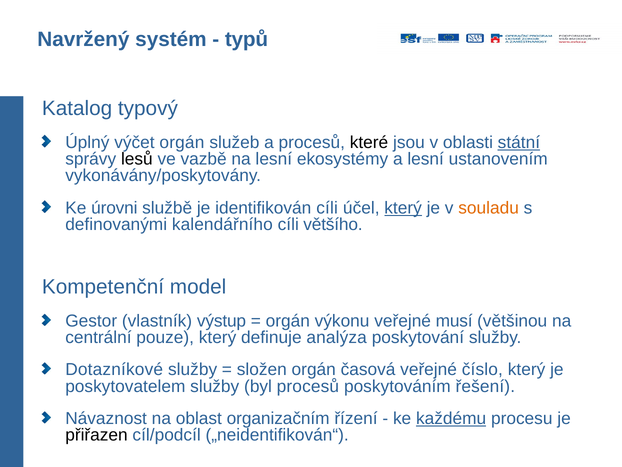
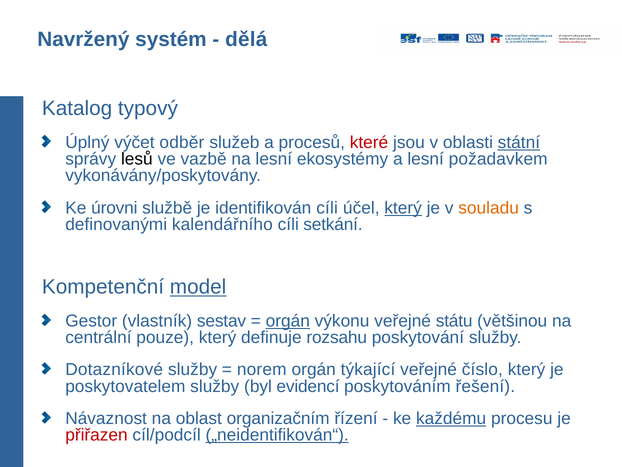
typů: typů -> dělá (246, 39)
výčet orgán: orgán -> odběr (182, 142)
které colour: black -> red (369, 142)
ustanovením: ustanovením -> požadavkem (498, 159)
většího: většího -> setkání (333, 224)
model underline: none -> present (198, 287)
výstup: výstup -> sestav (222, 321)
orgán underline: none -> present (288, 321)
musí: musí -> státu (454, 321)
analýza: analýza -> rozsahu (337, 337)
složen: složen -> norem (262, 369)
časová: časová -> týkající (368, 369)
byl procesů: procesů -> evidencí (308, 386)
přiřazen colour: black -> red (96, 435)
„neidentifikován“ underline: none -> present (277, 435)
